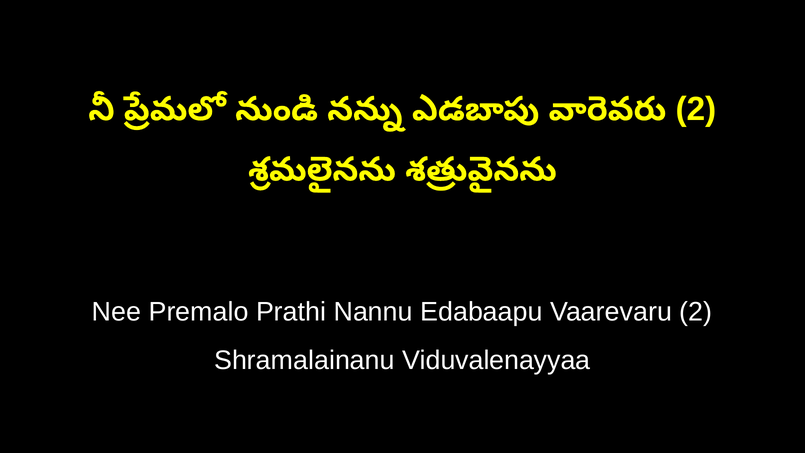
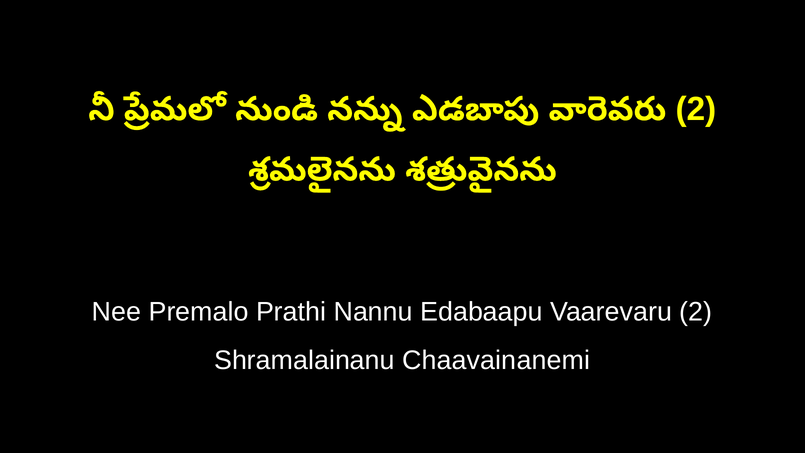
Viduvalenayyaa: Viduvalenayyaa -> Chaavainanemi (496, 360)
